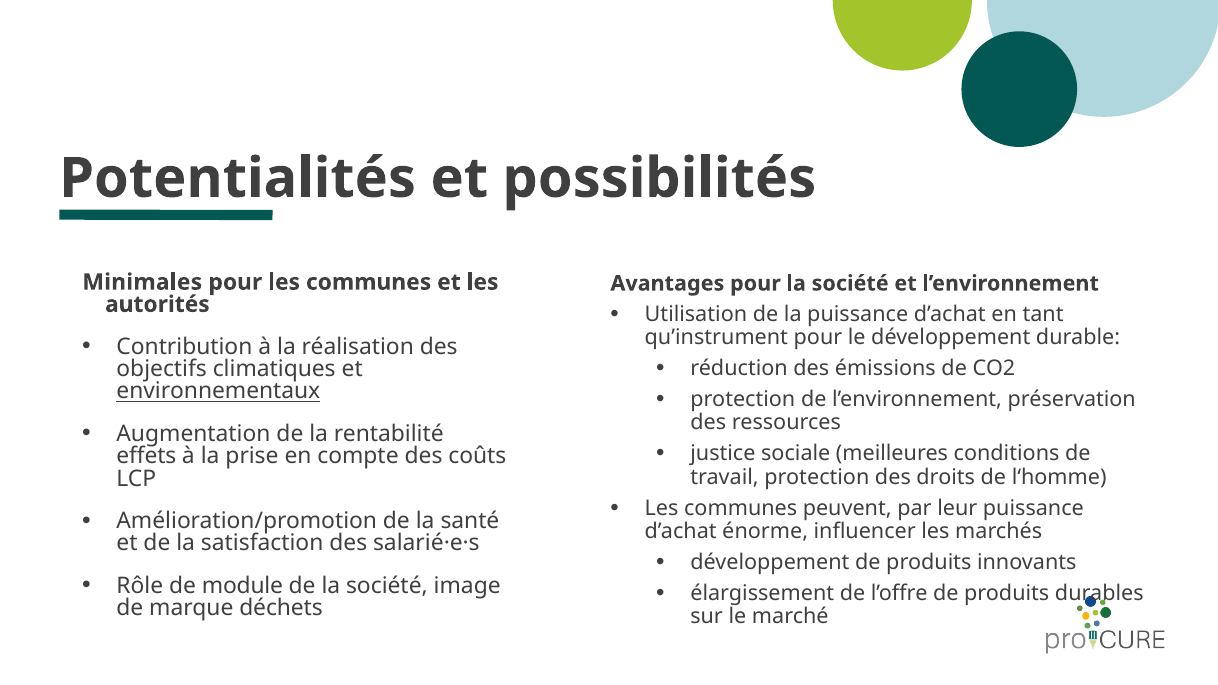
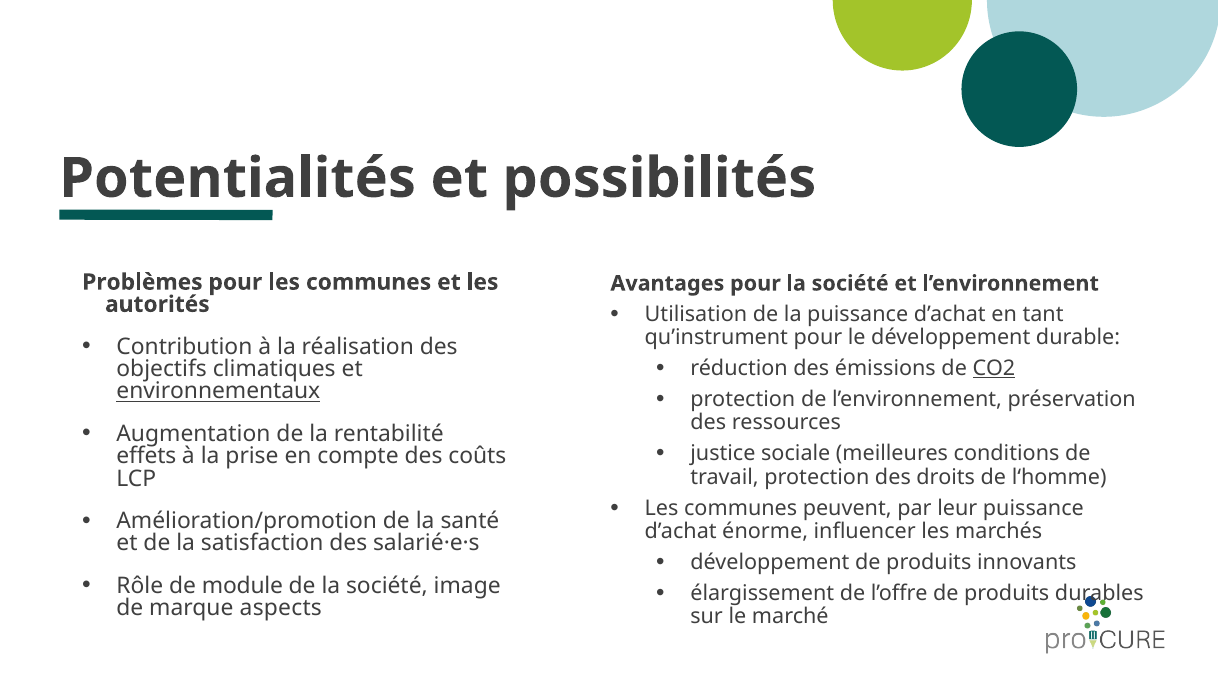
Minimales: Minimales -> Problèmes (142, 282)
CO2 underline: none -> present (994, 369)
déchets: déchets -> aspects (281, 608)
